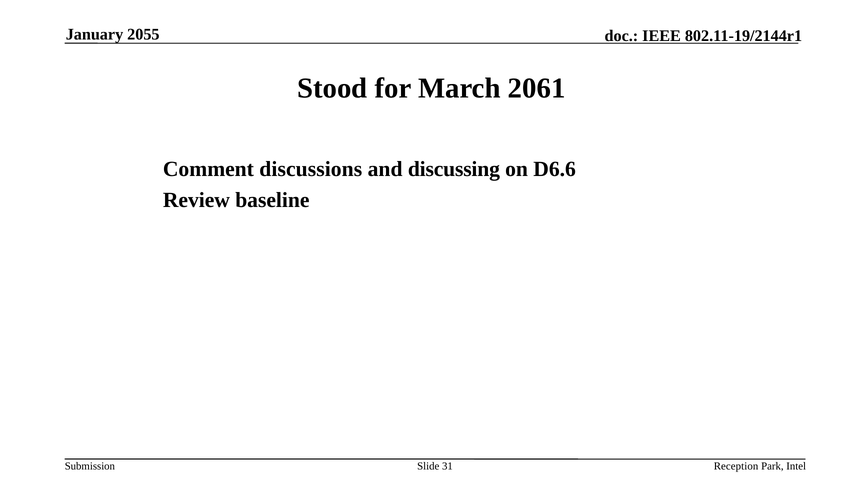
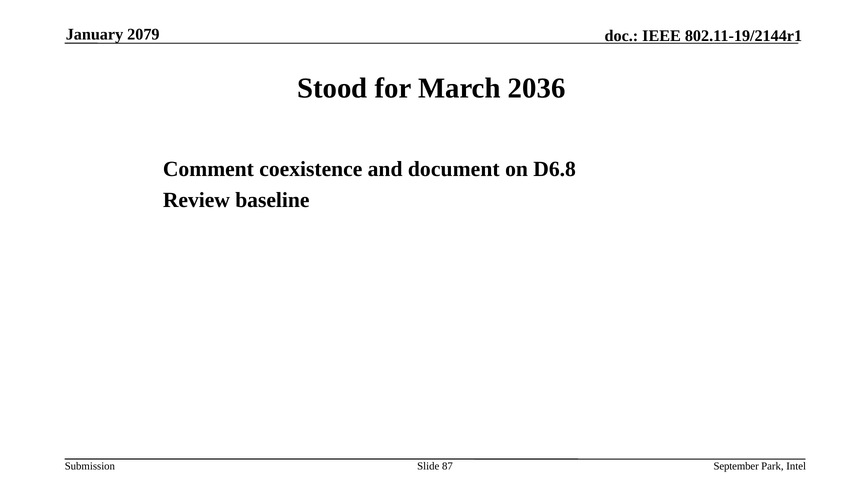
2055: 2055 -> 2079 (143, 34)
2061: 2061 -> 2036 (537, 88)
discussions: discussions -> coexistence (311, 169)
discussing: discussing -> document (454, 169)
D6.6: D6.6 -> D6.8 (555, 169)
31: 31 -> 87 (447, 466)
Reception: Reception -> September (736, 466)
